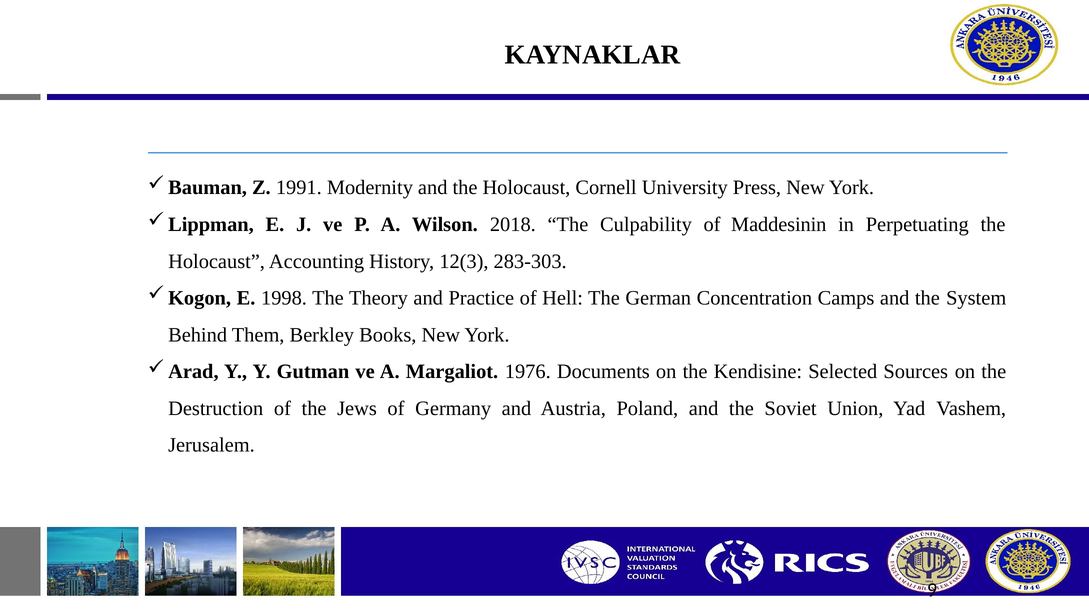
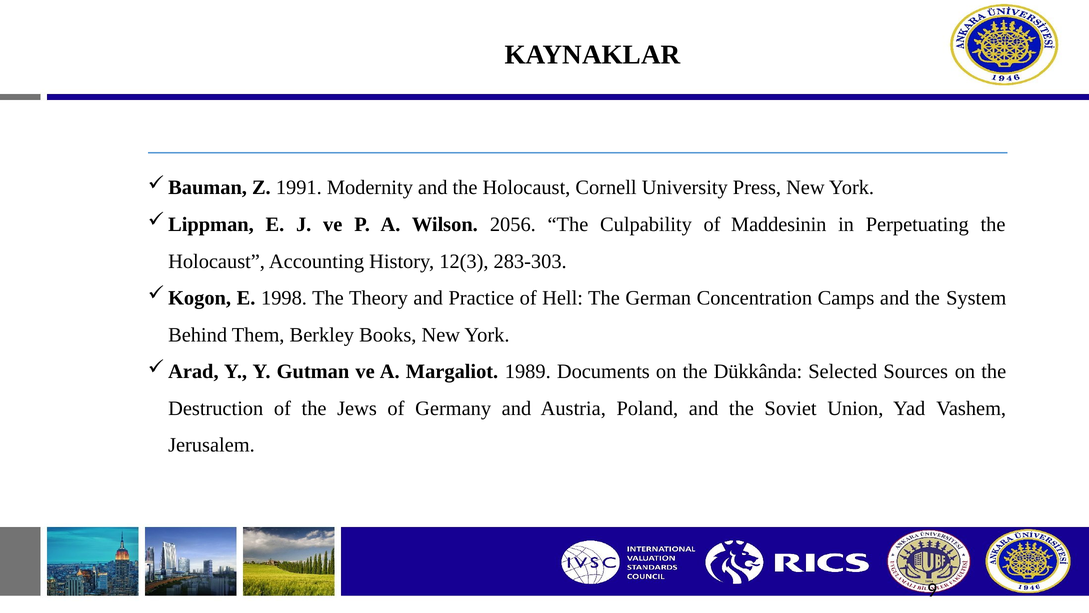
2018: 2018 -> 2056 (513, 224)
1976: 1976 -> 1989 (528, 371)
Kendisine: Kendisine -> Dükkânda (758, 371)
